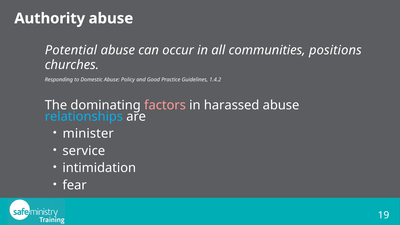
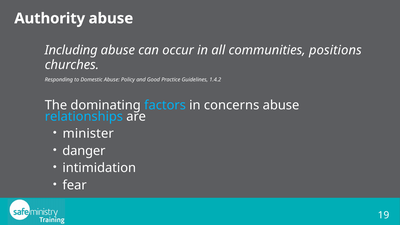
Potential: Potential -> Including (71, 50)
factors colour: pink -> light blue (165, 105)
harassed: harassed -> concerns (232, 105)
service: service -> danger (84, 151)
